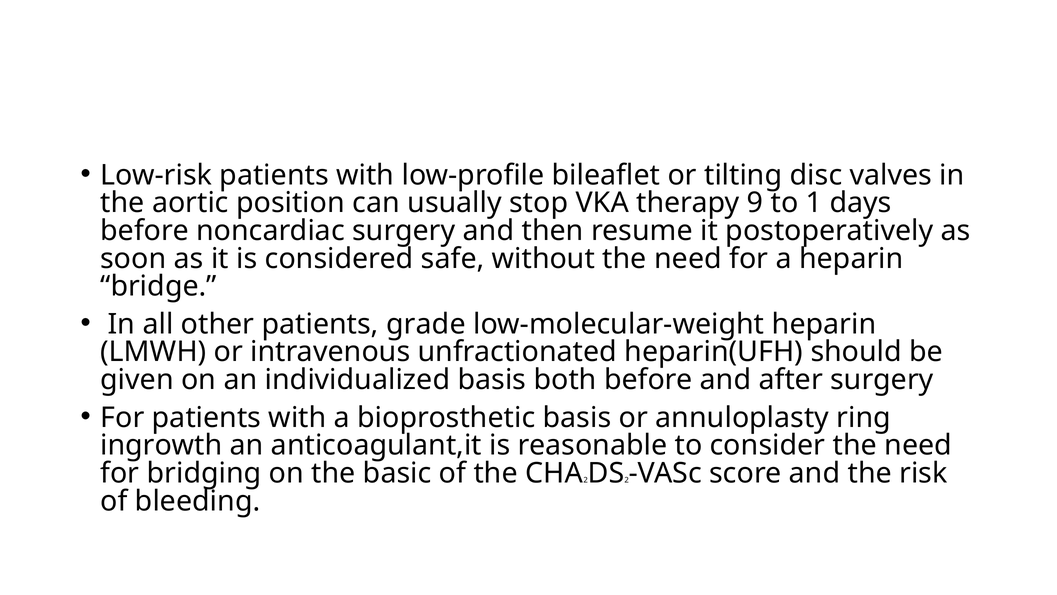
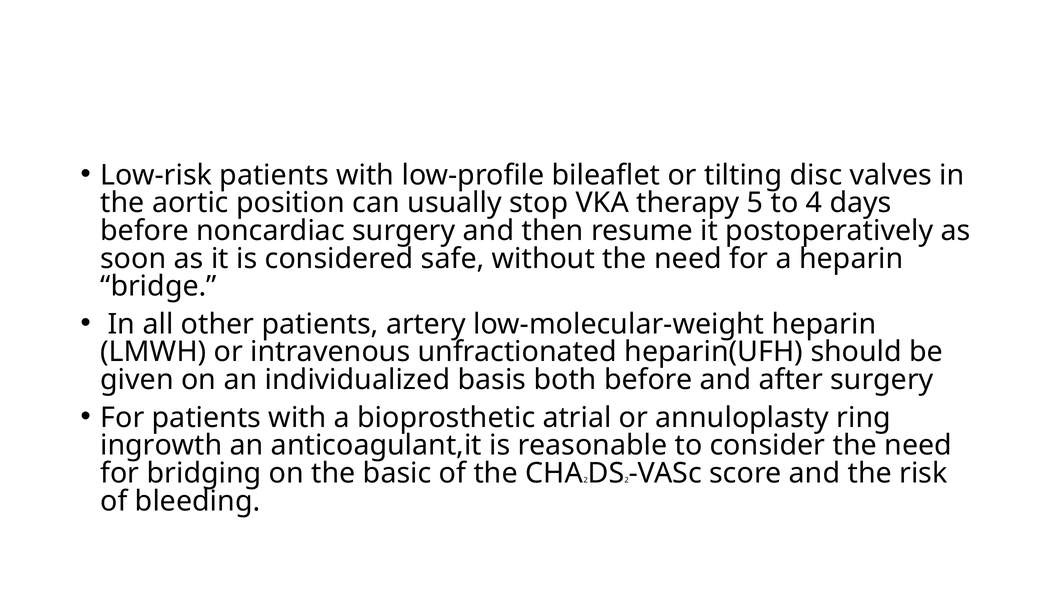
9: 9 -> 5 (755, 203)
1: 1 -> 4 (814, 203)
grade: grade -> artery (426, 324)
bioprosthetic basis: basis -> atrial (577, 417)
